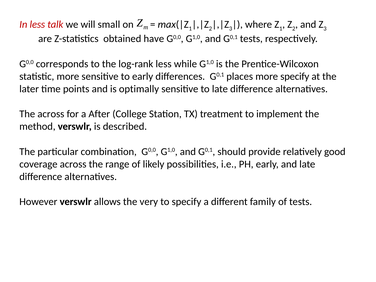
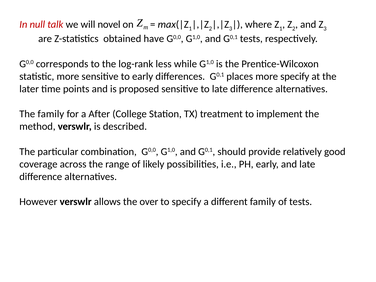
In less: less -> null (37, 25)
small: small -> novel (109, 25)
optimally: optimally -> proposed (139, 89)
The across: across -> family (51, 114)
very: very -> over (149, 202)
